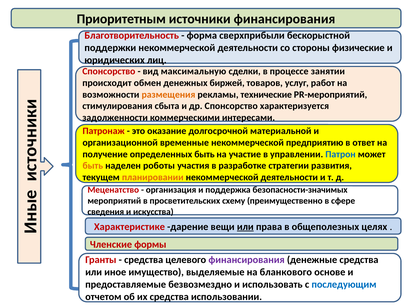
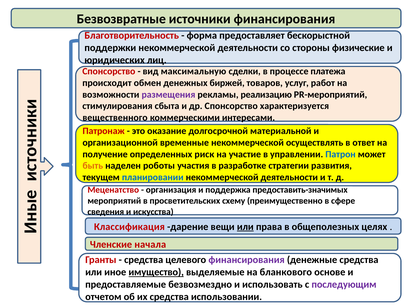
Приоритетным: Приоритетным -> Безвозвратные (121, 19)
сверхприбыли: сверхприбыли -> предоставляет (252, 35)
занятии: занятии -> платежа (328, 71)
размещения colour: orange -> purple (168, 94)
технические: технические -> реализацию (266, 94)
задолженности: задолженности -> вещественного (115, 118)
предприятию: предприятию -> осуществлять (315, 142)
определенных быть: быть -> риск (204, 154)
планировании colour: orange -> blue (153, 177)
безопасности-значимых: безопасности-значимых -> предоставить-значимых (300, 190)
Характеристике: Характеристике -> Классификация (129, 227)
формы: формы -> начала (150, 244)
имущество underline: none -> present (156, 272)
последующим colour: blue -> purple (344, 284)
